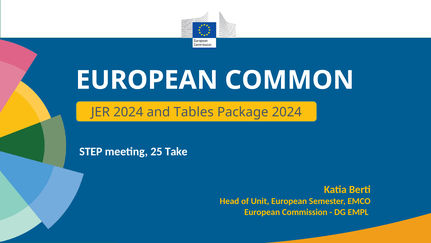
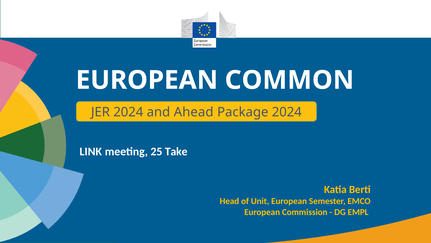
Tables: Tables -> Ahead (194, 112)
STEP: STEP -> LINK (91, 151)
